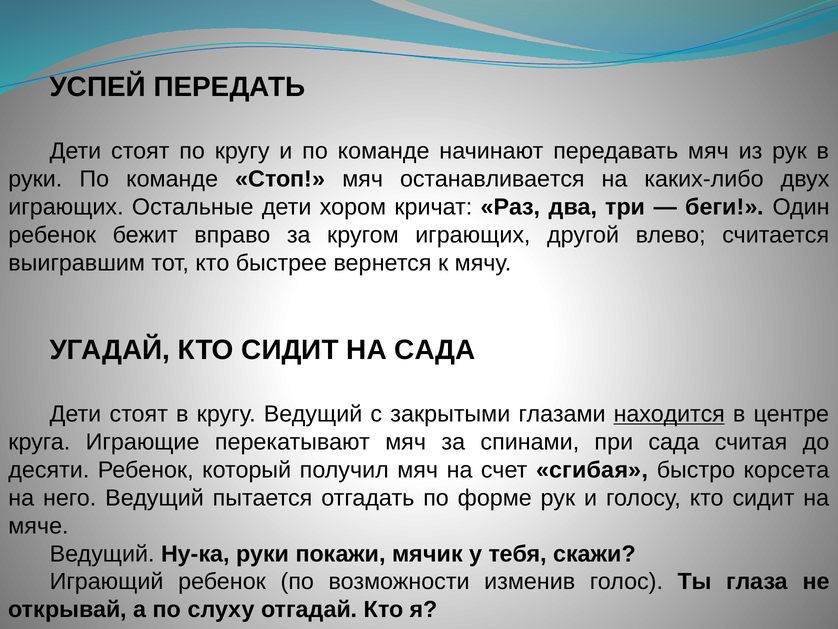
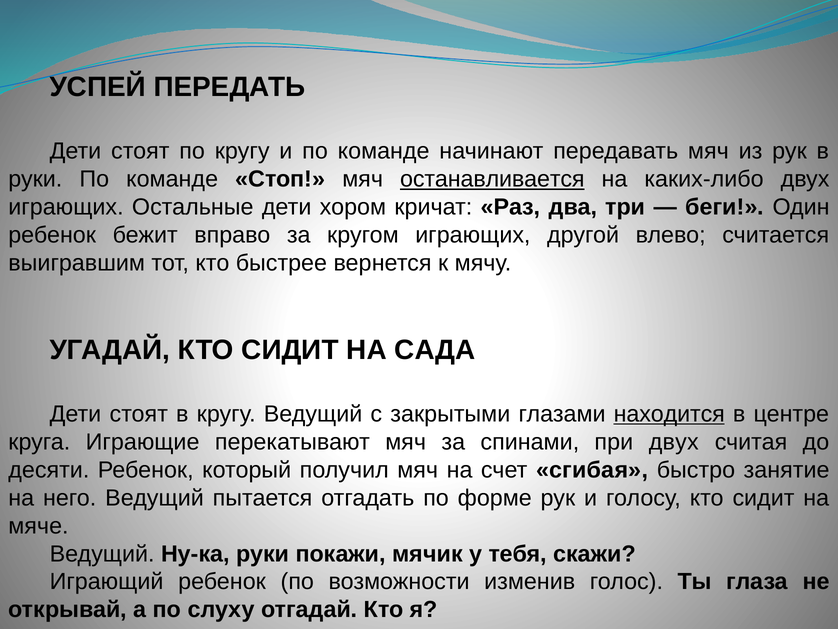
останавливается underline: none -> present (492, 179)
при сада: сада -> двух (674, 442)
корсета: корсета -> занятие (787, 470)
